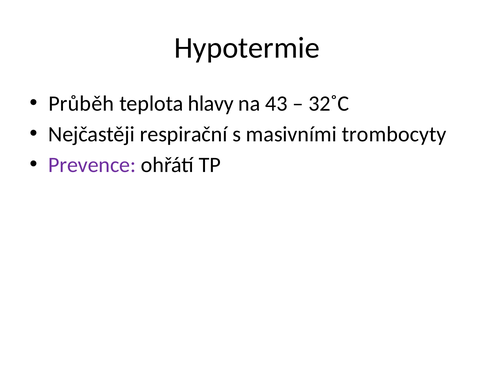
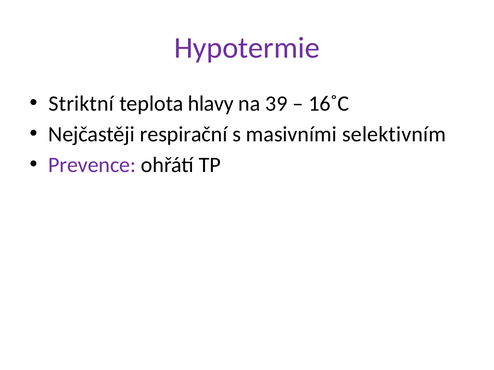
Hypotermie colour: black -> purple (247, 48)
Průběh: Průběh -> Striktní (81, 104)
43: 43 -> 39 (276, 104)
32˚C: 32˚C -> 16˚C (329, 104)
trombocyty: trombocyty -> selektivním (394, 134)
